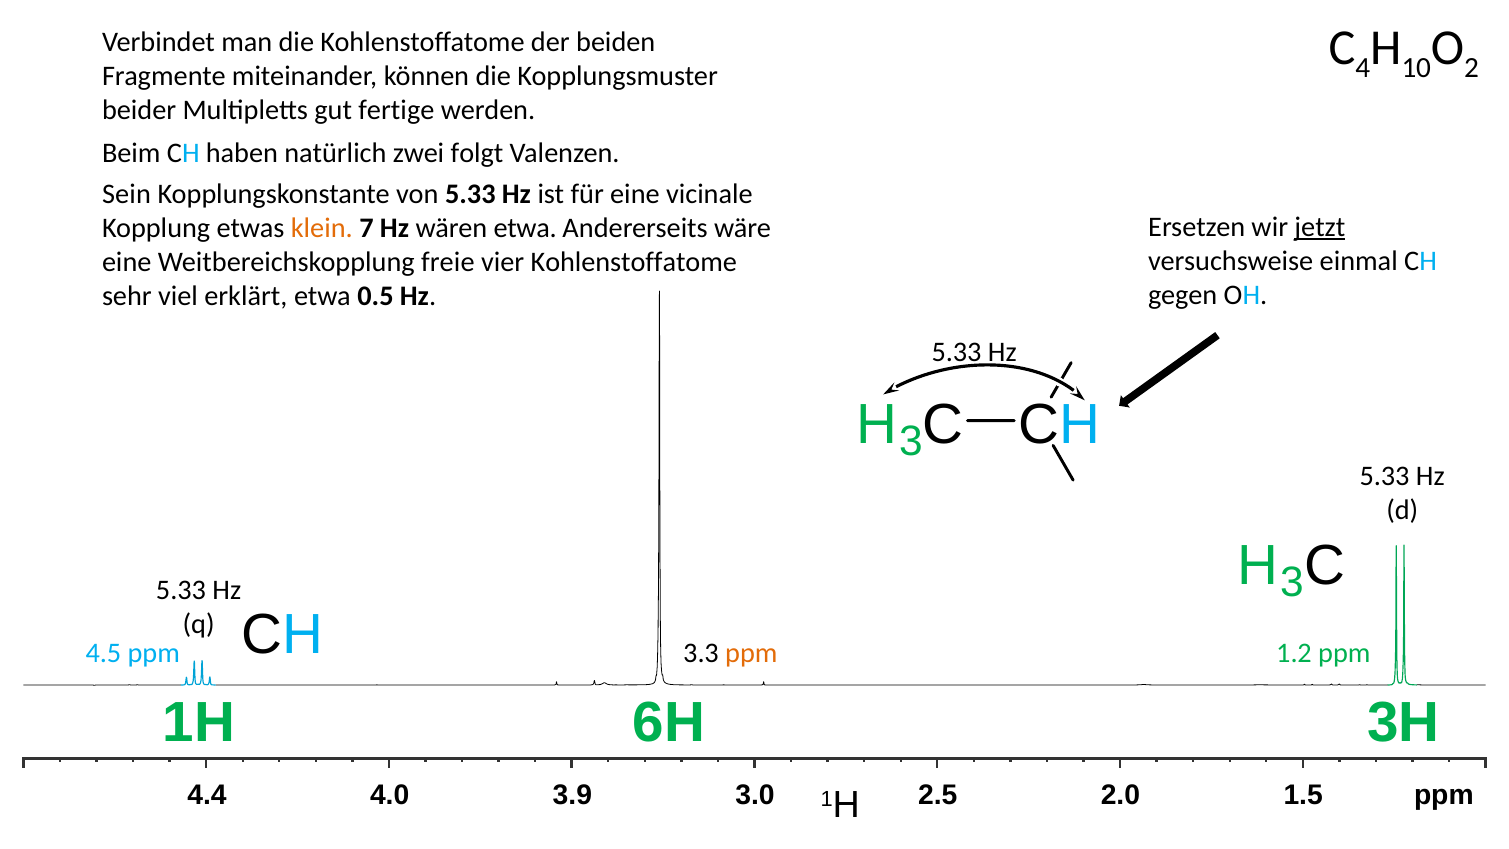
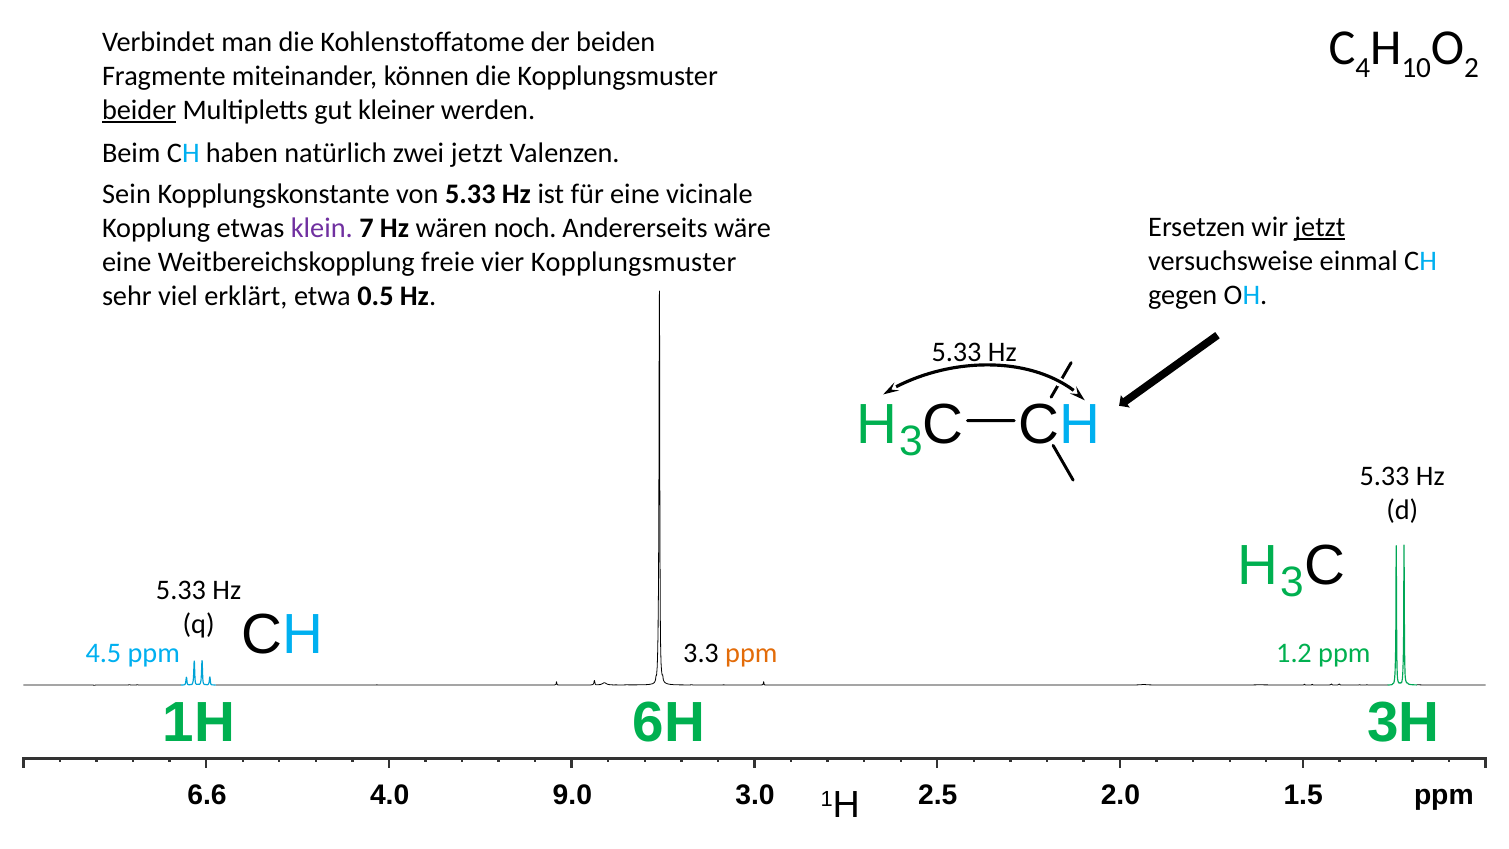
beider underline: none -> present (139, 110)
fertige: fertige -> kleiner (397, 110)
zwei folgt: folgt -> jetzt (477, 153)
klein colour: orange -> purple (322, 228)
wären etwa: etwa -> noch (525, 228)
vier Kohlenstoffatome: Kohlenstoffatome -> Kopplungsmuster (634, 262)
4.4: 4.4 -> 6.6 (207, 795)
3.9: 3.9 -> 9.0 (572, 795)
